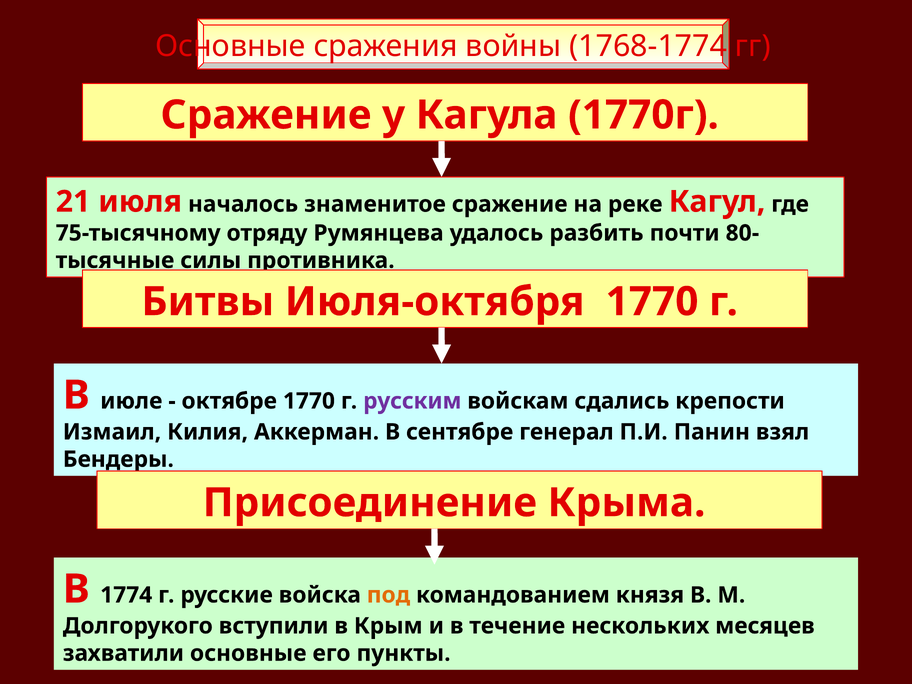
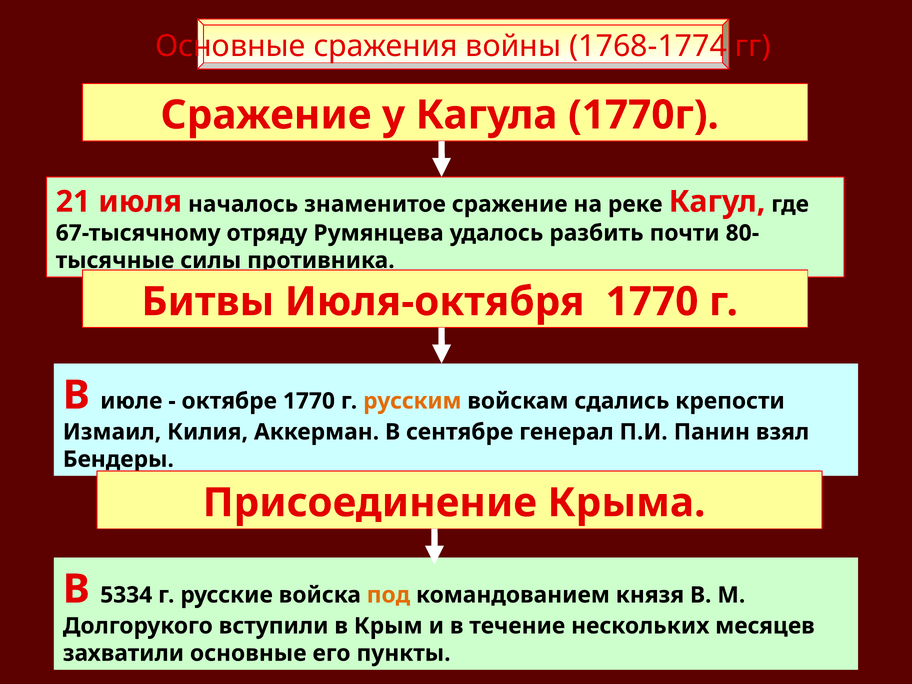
75-тысячному: 75-тысячному -> 67-тысячному (138, 233)
русским colour: purple -> orange (412, 401)
1774: 1774 -> 5334 (126, 595)
